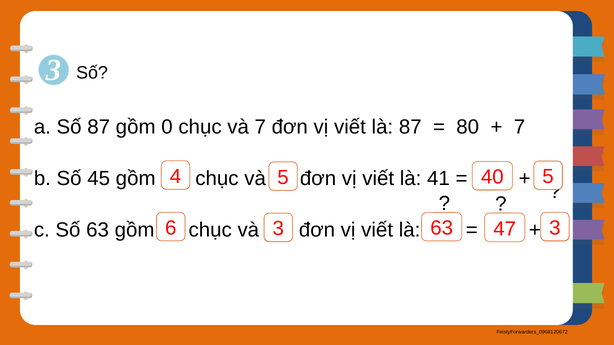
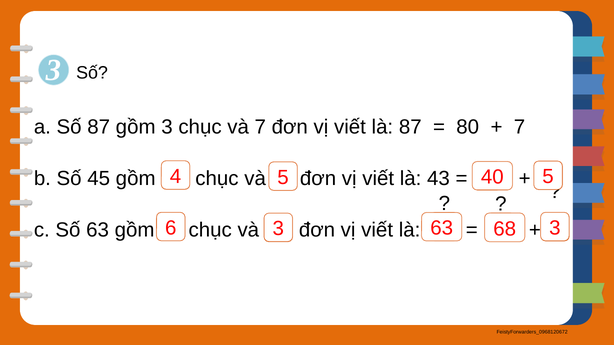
gồm 0: 0 -> 3 (167, 127)
41: 41 -> 43 (438, 179)
47: 47 -> 68 (505, 229)
